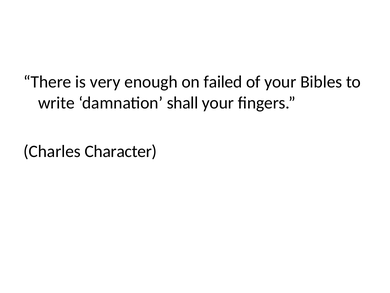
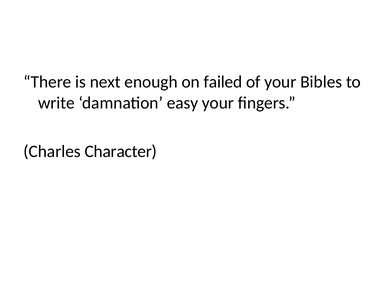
very: very -> next (105, 82)
shall: shall -> easy (182, 103)
